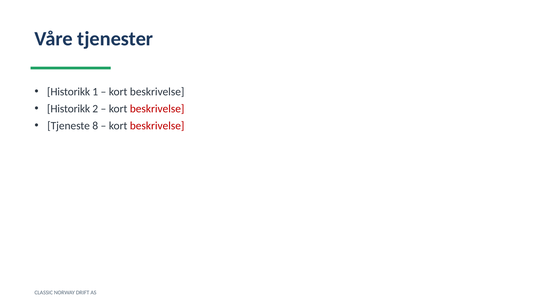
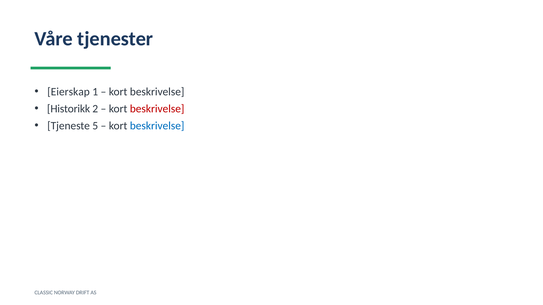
Historikk: Historikk -> Eierskap (69, 92)
8: 8 -> 5 (95, 126)
beskrivelse colour: red -> blue (157, 126)
